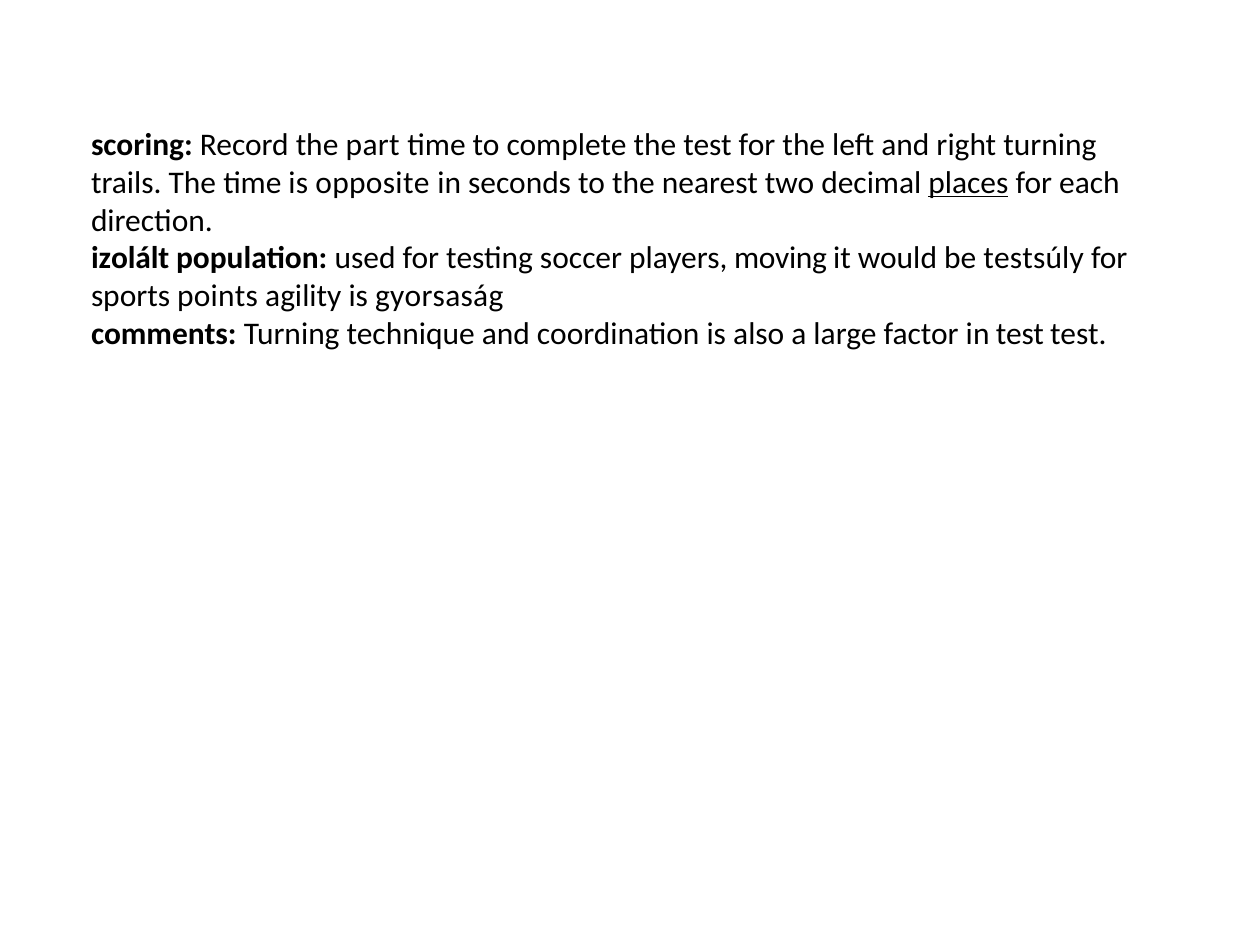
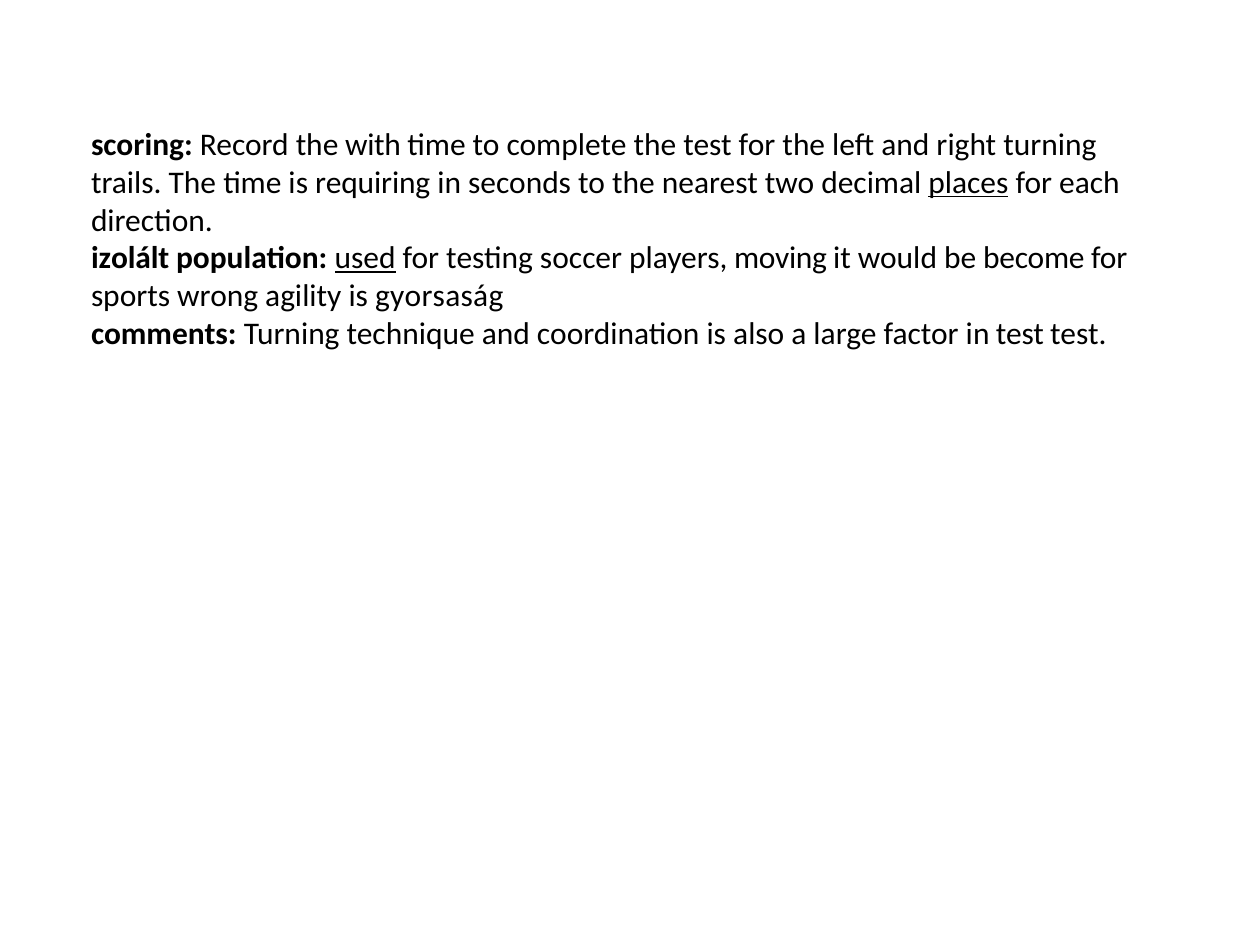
part: part -> with (373, 145)
opposite: opposite -> requiring (373, 183)
used underline: none -> present (365, 259)
testsúly: testsúly -> become (1034, 259)
points: points -> wrong (218, 296)
